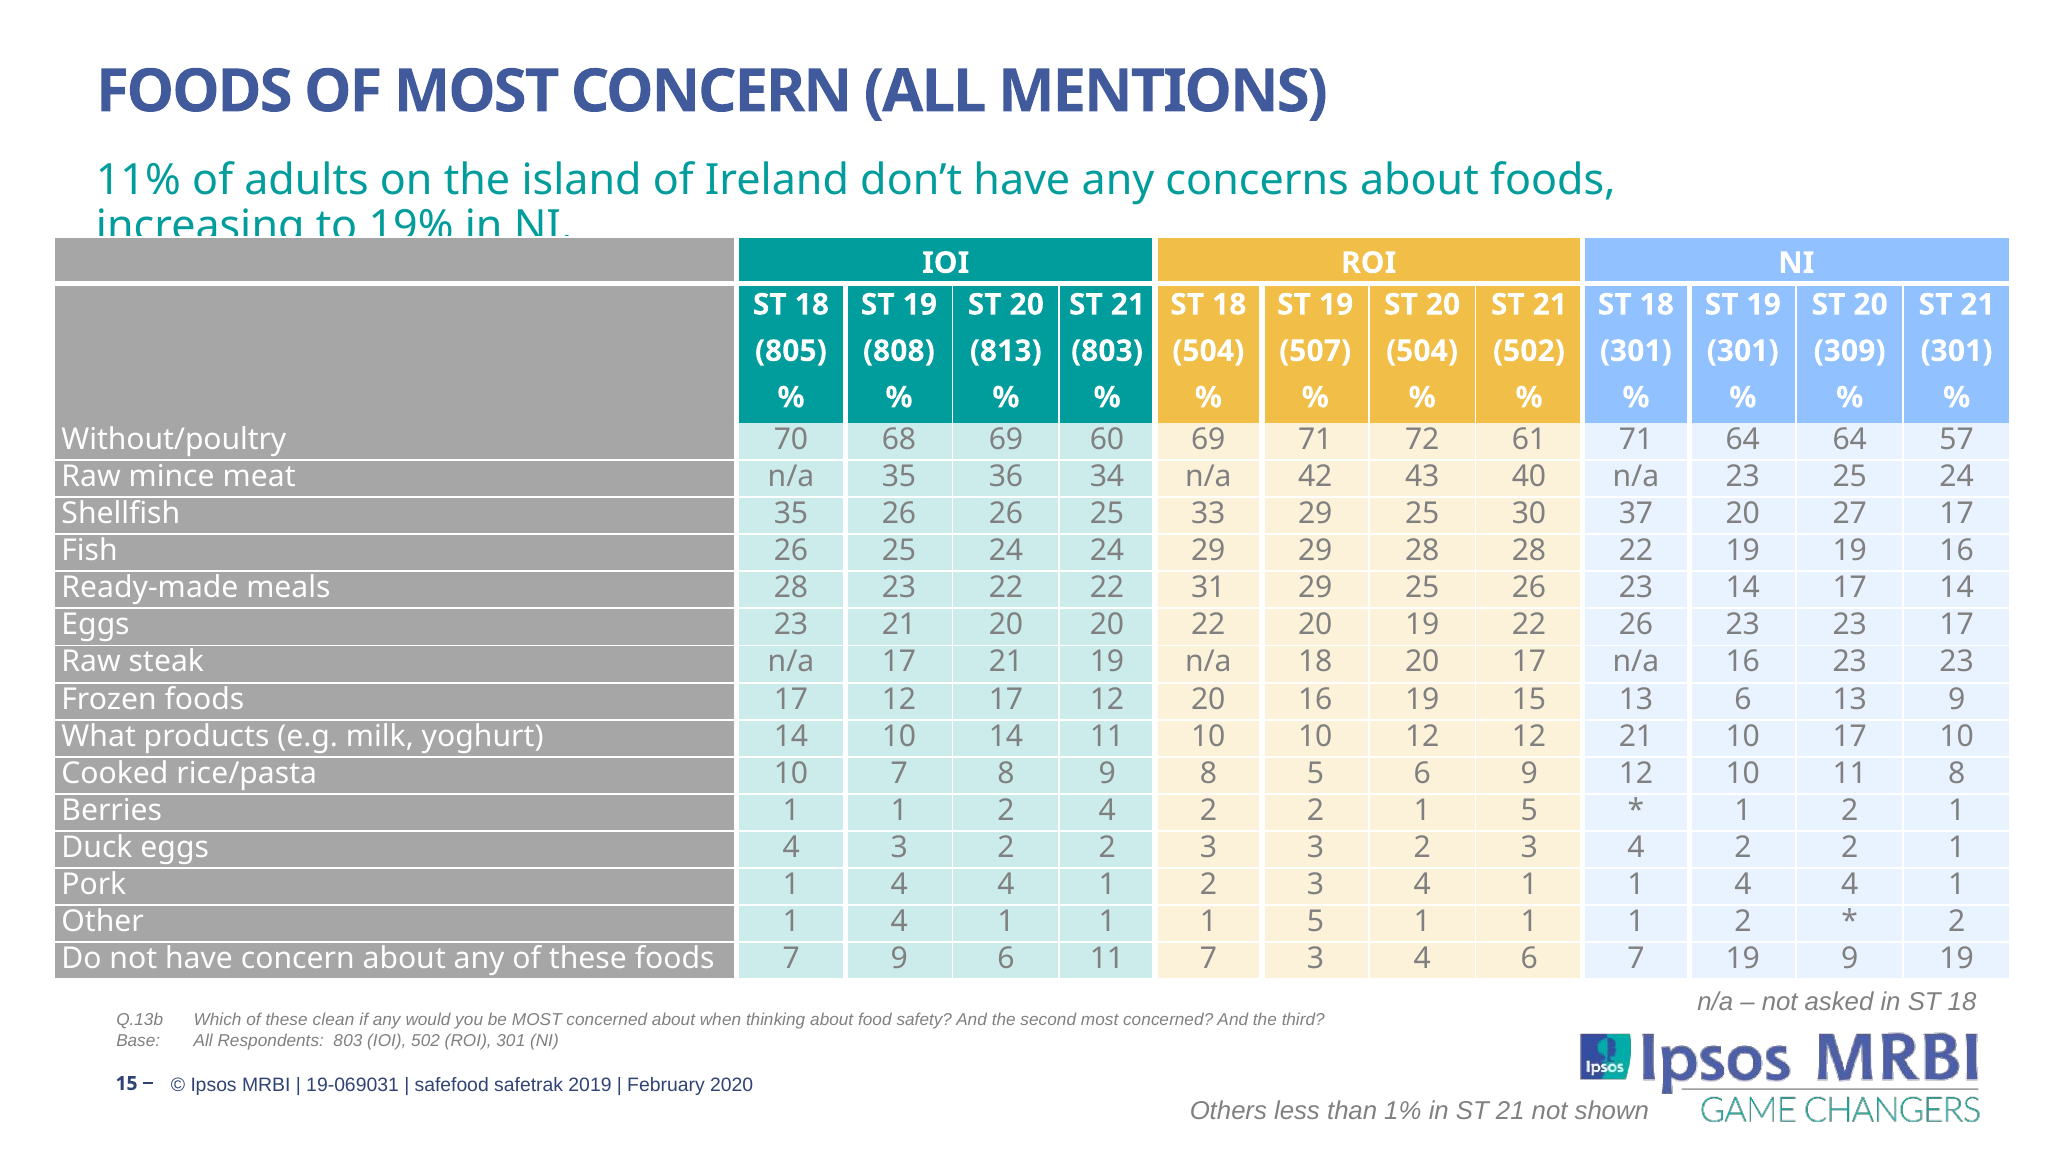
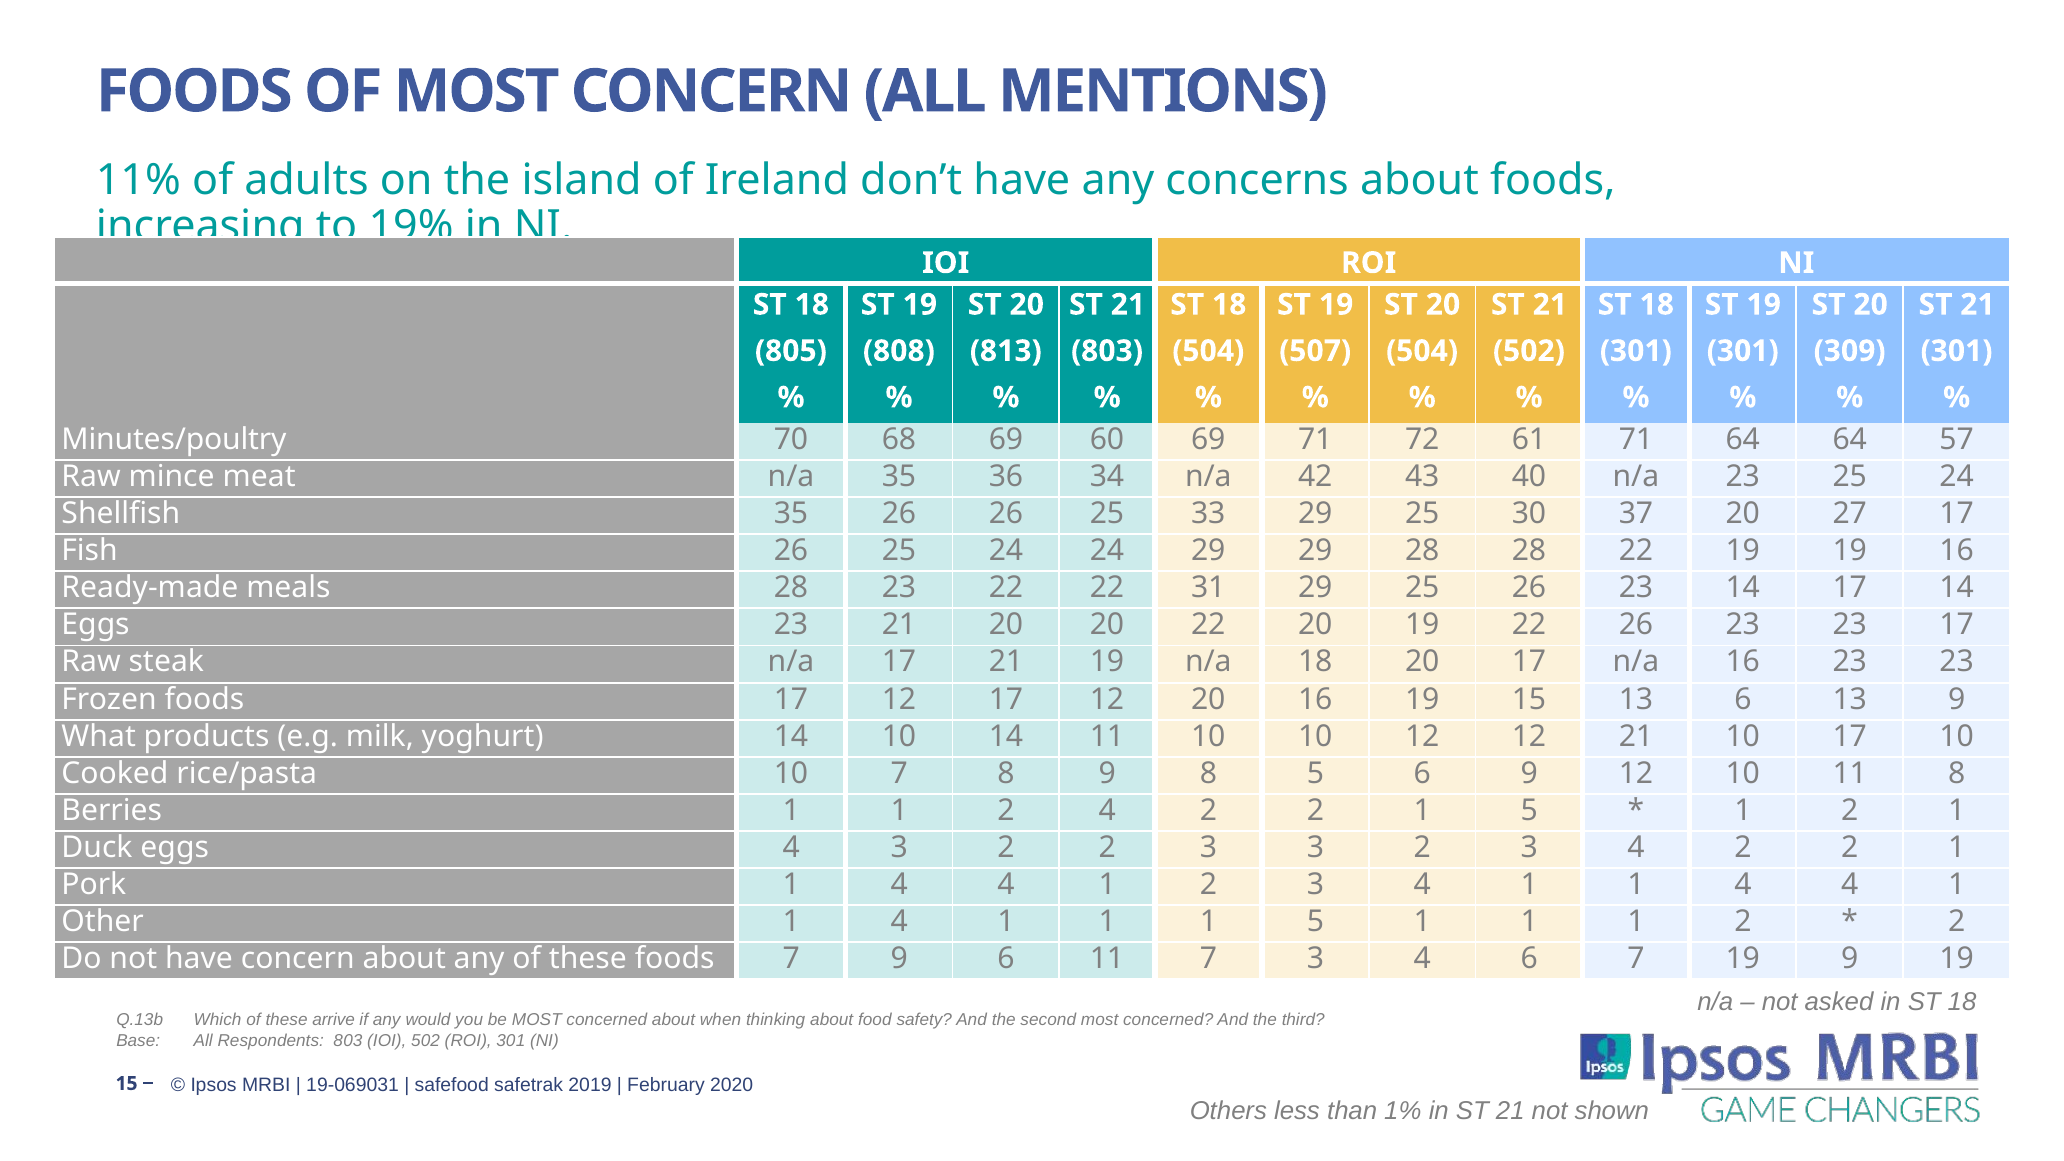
Without/poultry: Without/poultry -> Minutes/poultry (174, 439)
clean: clean -> arrive (334, 1020)
